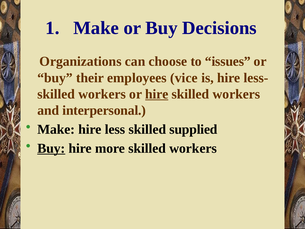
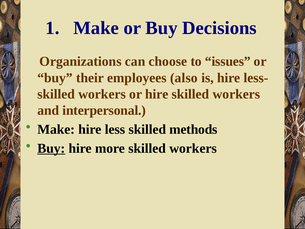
vice: vice -> also (184, 78)
hire underline: present -> none (157, 94)
supplied: supplied -> methods (193, 129)
